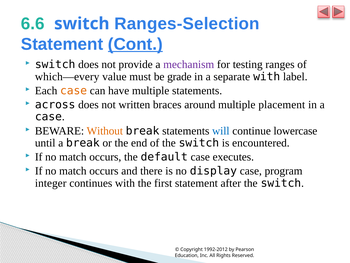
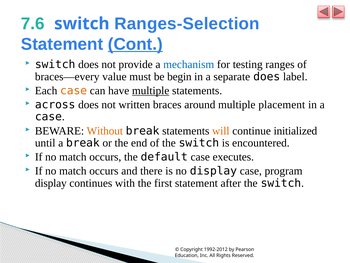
6.6: 6.6 -> 7.6 (33, 24)
mechanism colour: purple -> blue (189, 64)
which—every: which—every -> braces—every (67, 76)
grade: grade -> begin (179, 76)
separate with: with -> does (267, 76)
multiple underline: none -> present (151, 90)
will colour: blue -> orange (221, 131)
lowercase: lowercase -> initialized (295, 131)
integer: integer -> display (51, 183)
